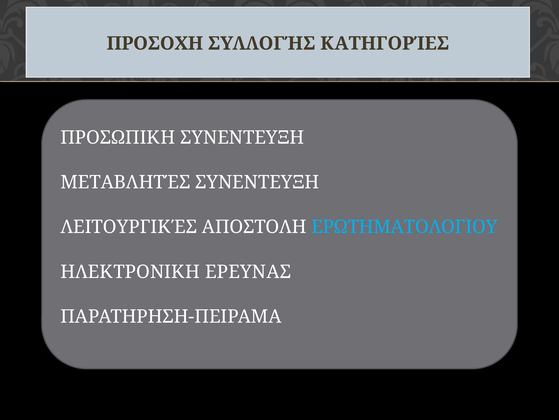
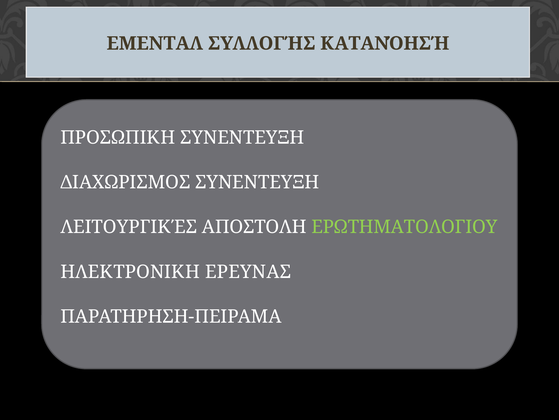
ΠΡΟΣΟΧΗ: ΠΡΟΣΟΧΗ -> ΕΜΕΝΤΑΛ (155, 43)
ΚΑΤΗΓΟΡΊΕΣ: ΚΑΤΗΓΟΡΊΕΣ -> ΚΑΤΑΝΌΗΣΉ (385, 43)
ΜΕΤΑΒΛΗΤΈΣ: ΜΕΤΑΒΛΗΤΈΣ -> ΔΙΑΧΩΡΙΣΜΟΣ (125, 182)
ΕΡΩΤΗΜΑΤΟΛΟΓΙΟΥ colour: light blue -> light green (404, 227)
